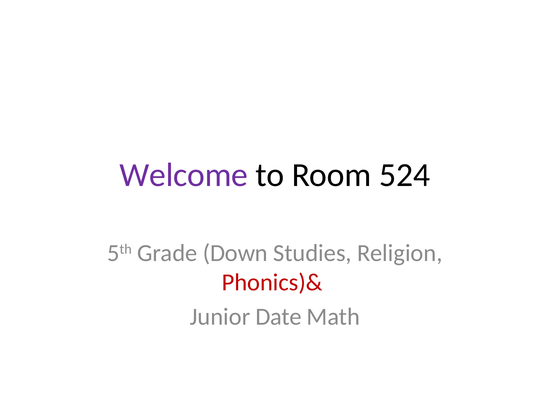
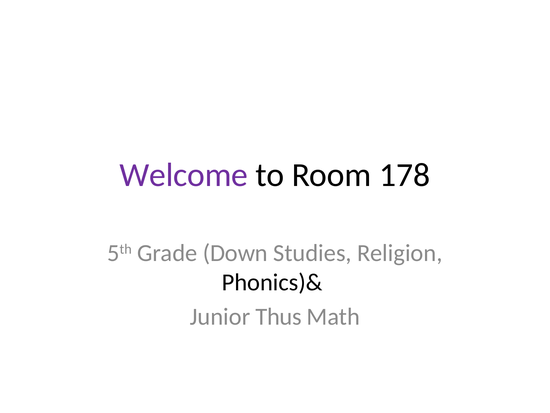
524: 524 -> 178 (405, 175)
Phonics)& colour: red -> black (272, 282)
Date: Date -> Thus (279, 316)
